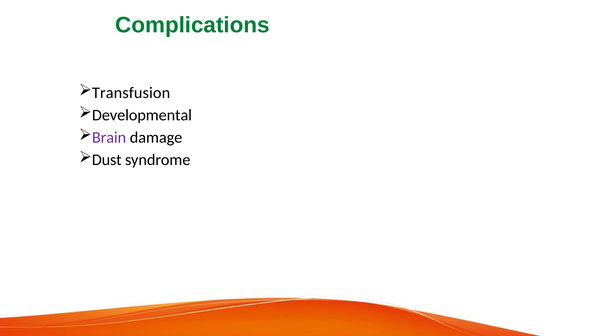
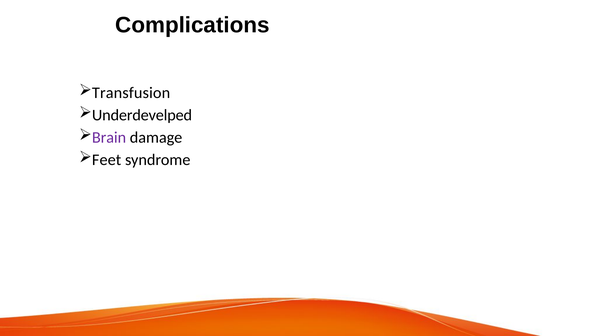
Complications colour: green -> black (192, 25)
Developmental: Developmental -> Underdevelped (142, 115)
Dust: Dust -> Feet (107, 160)
